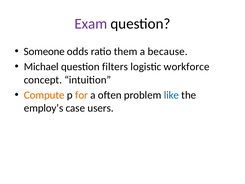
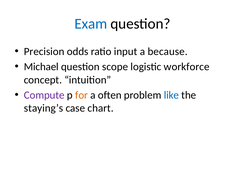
Exam colour: purple -> blue (91, 24)
Someone: Someone -> Precision (44, 51)
them: them -> input (126, 51)
filters: filters -> scope (115, 67)
Compute colour: orange -> purple (44, 95)
employ’s: employ’s -> staying’s (43, 108)
users: users -> chart (101, 108)
